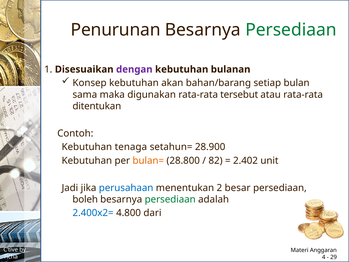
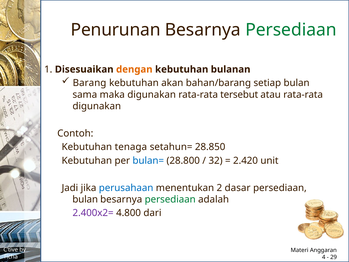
dengan colour: purple -> orange (134, 69)
Konsep: Konsep -> Barang (90, 83)
ditentukan: ditentukan -> digunakan (97, 106)
28.900: 28.900 -> 28.850 (210, 147)
bulan= colour: orange -> blue (148, 160)
82: 82 -> 32 (216, 160)
2.402: 2.402 -> 2.420 (246, 160)
besar: besar -> dasar (238, 188)
boleh: boleh -> bulan (85, 199)
2.400x2= colour: blue -> purple (93, 213)
